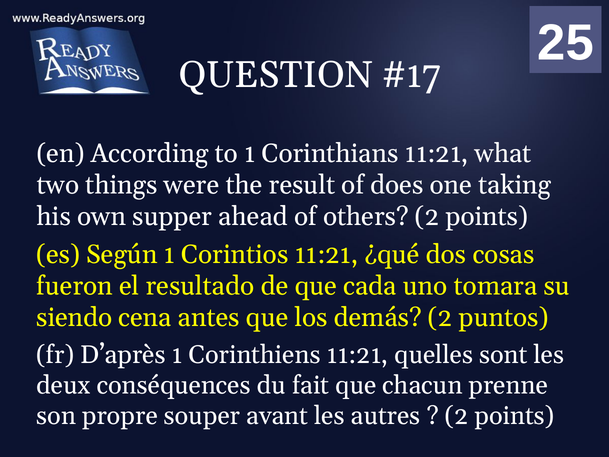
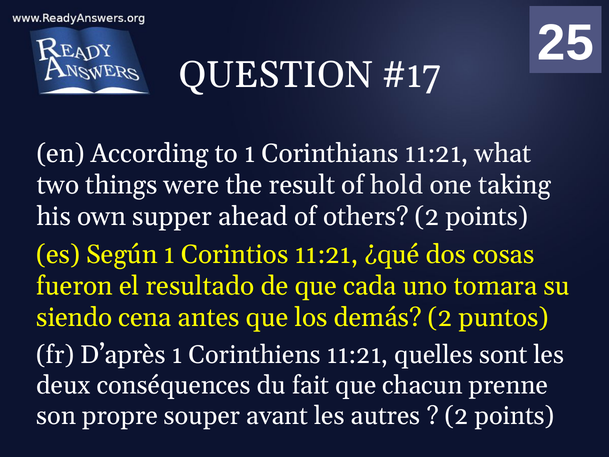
does: does -> hold (397, 185)
